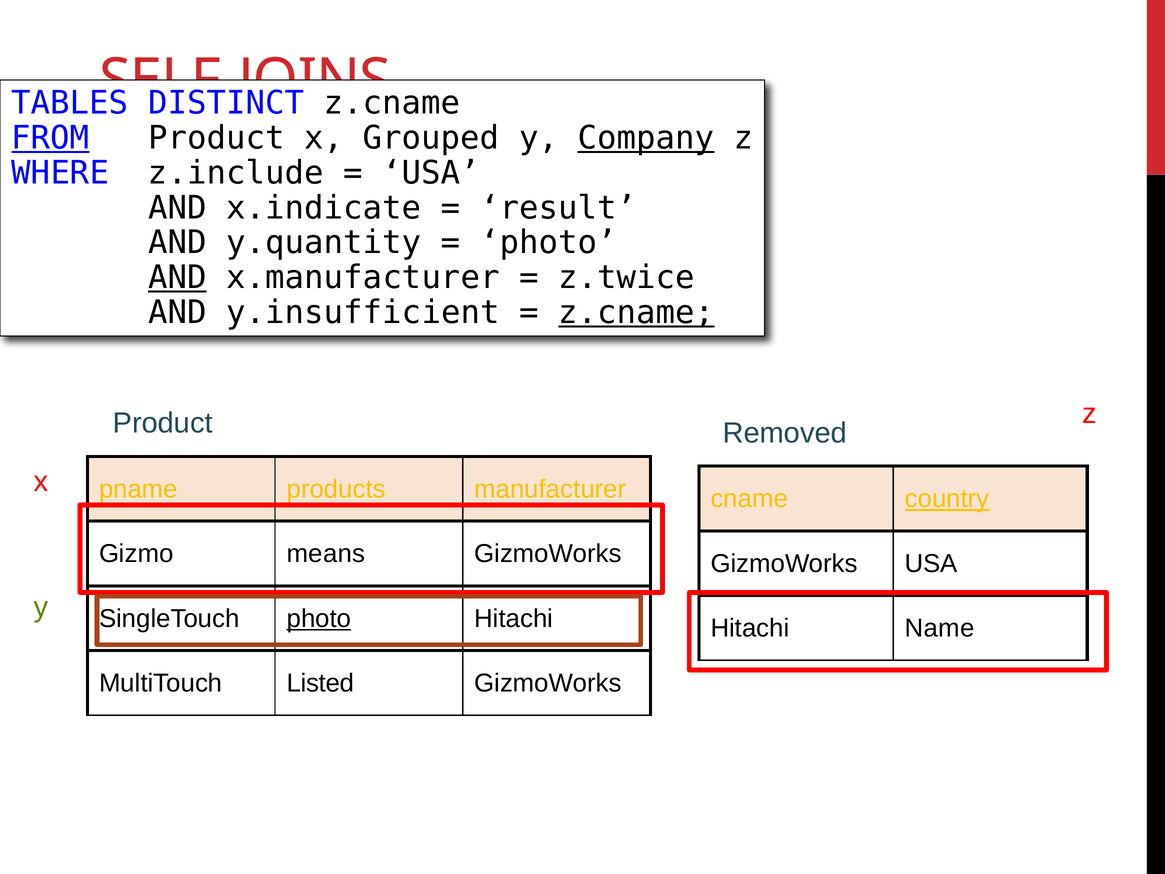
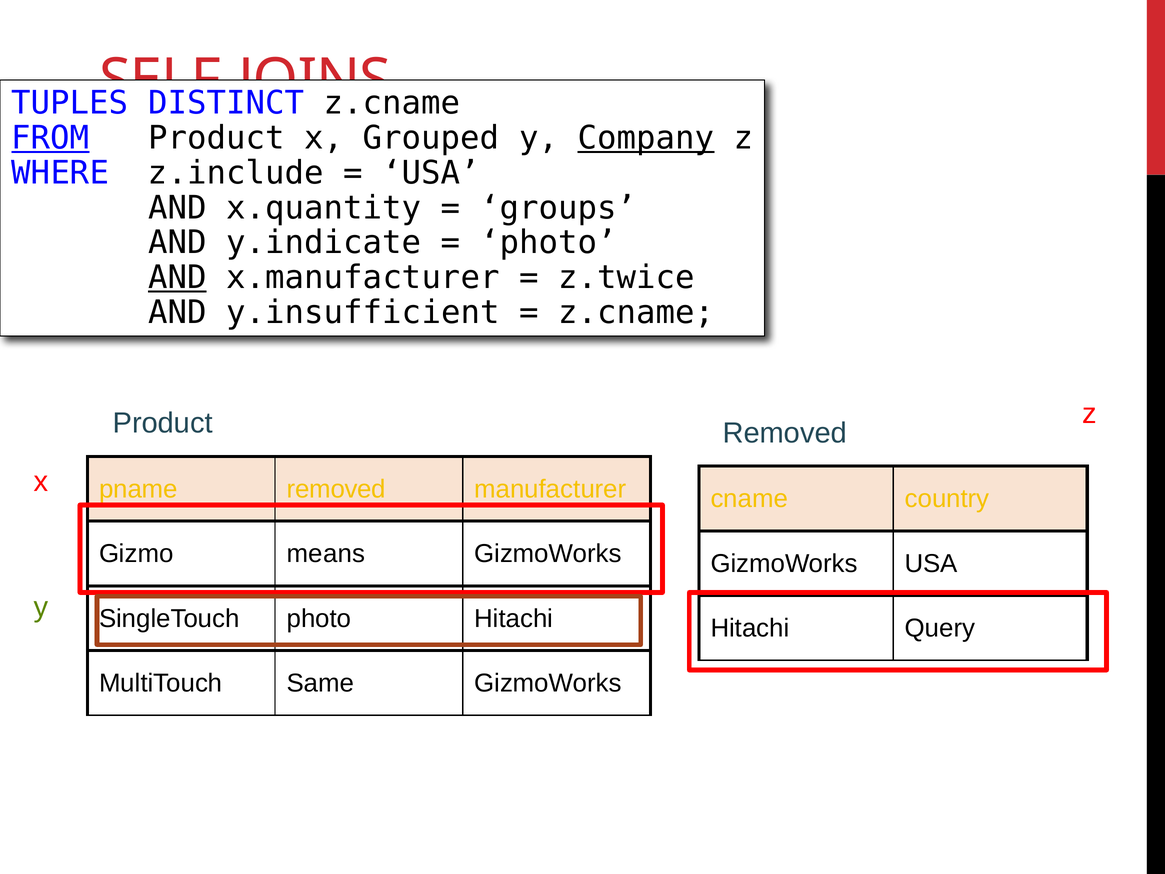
TABLES: TABLES -> TUPLES (70, 103)
x.indicate: x.indicate -> x.quantity (324, 208)
result: result -> groups (558, 208)
y.quantity: y.quantity -> y.indicate (324, 243)
z.cname underline: present -> none (636, 313)
pname products: products -> removed (336, 489)
country underline: present -> none (947, 499)
photo underline: present -> none (319, 618)
Name: Name -> Query (940, 628)
Listed: Listed -> Same (320, 683)
